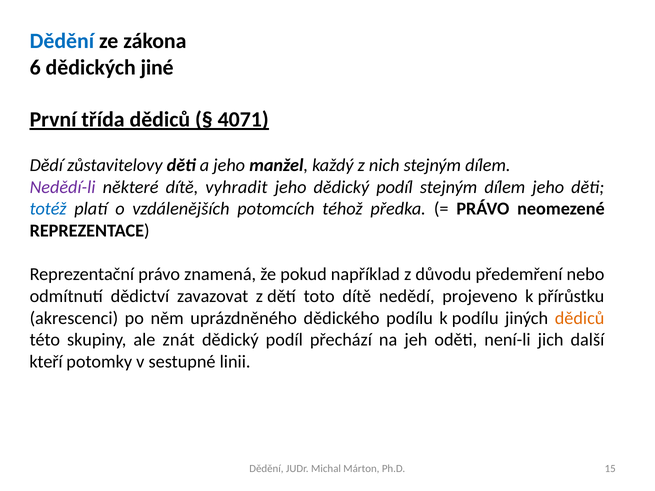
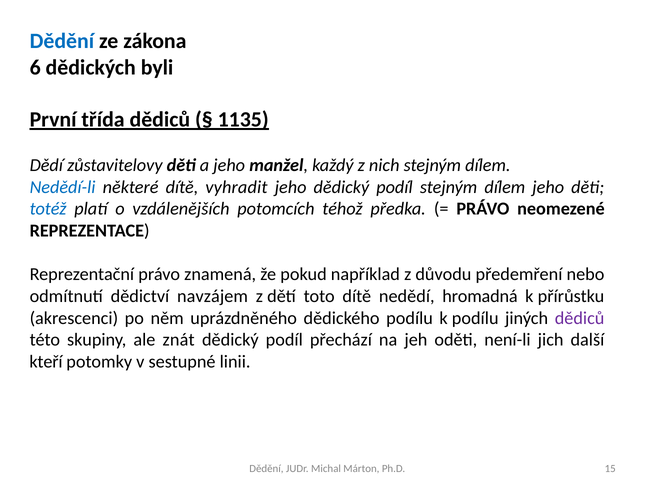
jiné: jiné -> byli (157, 67)
4071: 4071 -> 1135 (243, 120)
Nedědí-li colour: purple -> blue (63, 187)
zavazovat: zavazovat -> navzájem (213, 296)
projeveno: projeveno -> hromadná (480, 296)
dědiců colour: orange -> purple (580, 318)
